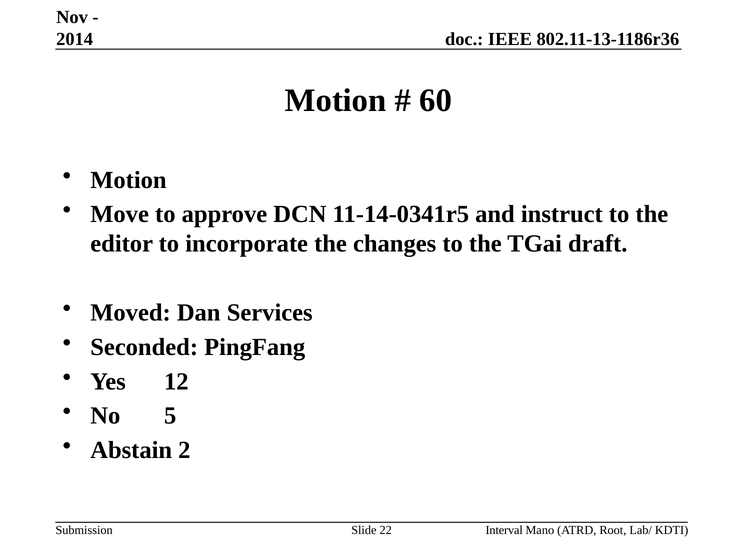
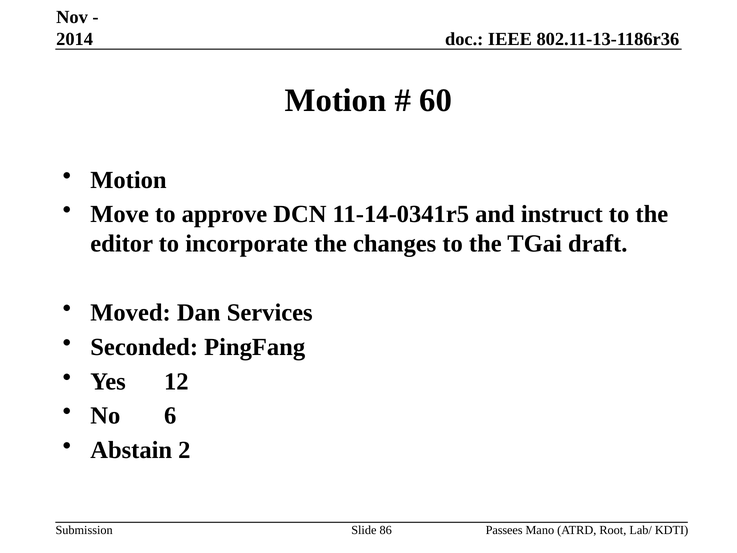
5: 5 -> 6 (170, 416)
22: 22 -> 86 (386, 530)
Interval: Interval -> Passees (504, 530)
